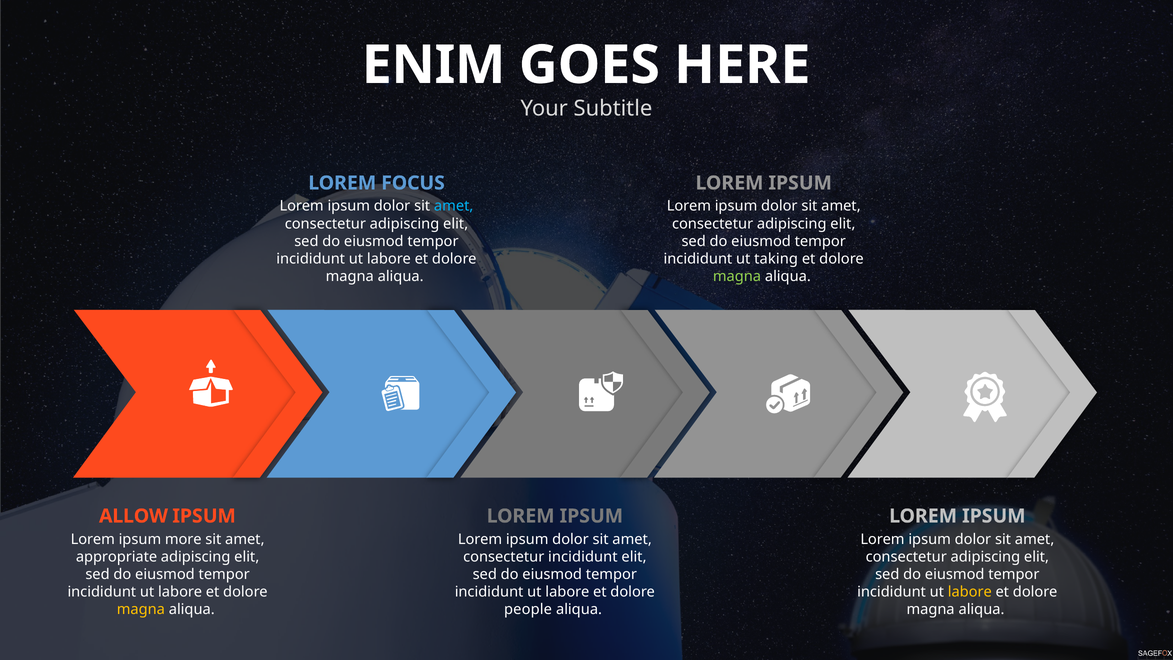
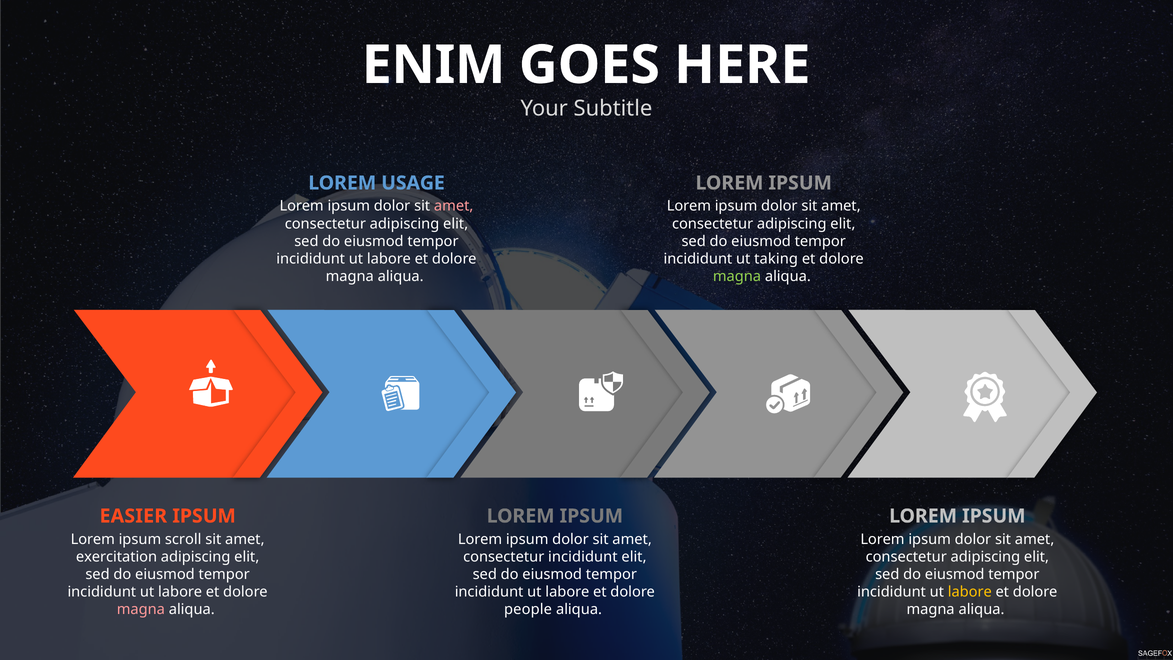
FOCUS: FOCUS -> USAGE (413, 183)
amet colour: light blue -> pink (454, 206)
ALLOW: ALLOW -> EASIER (133, 516)
more: more -> scroll (183, 539)
appropriate: appropriate -> exercitation (117, 557)
magna colour: yellow -> pink (141, 609)
